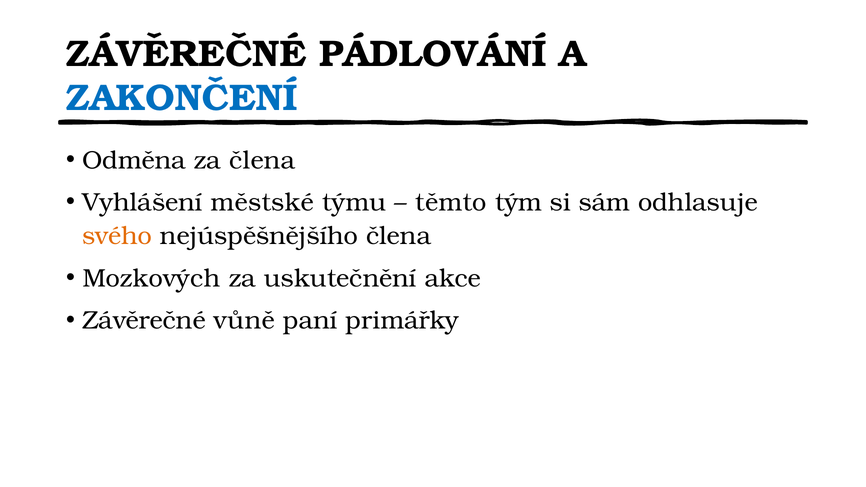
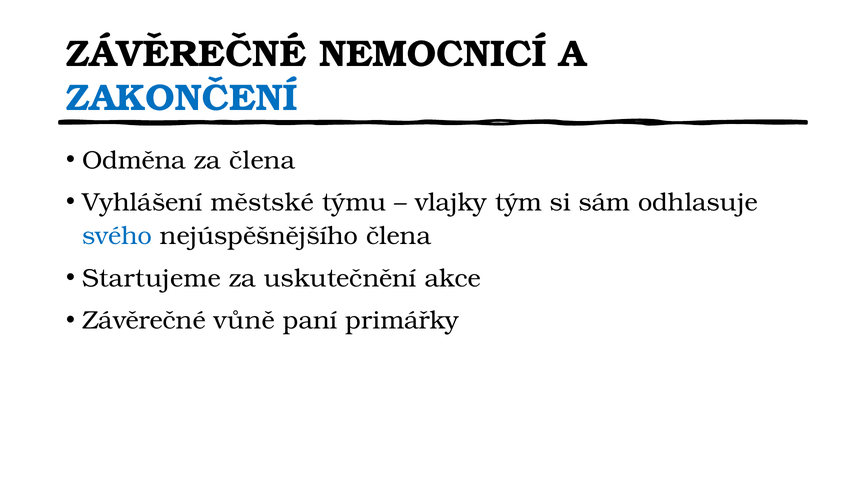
PÁDLOVÁNÍ: PÁDLOVÁNÍ -> NEMOCNICÍ (433, 54)
těmto: těmto -> vlajky (451, 203)
svého colour: orange -> blue (117, 236)
Mozkových: Mozkových -> Startujeme (151, 278)
